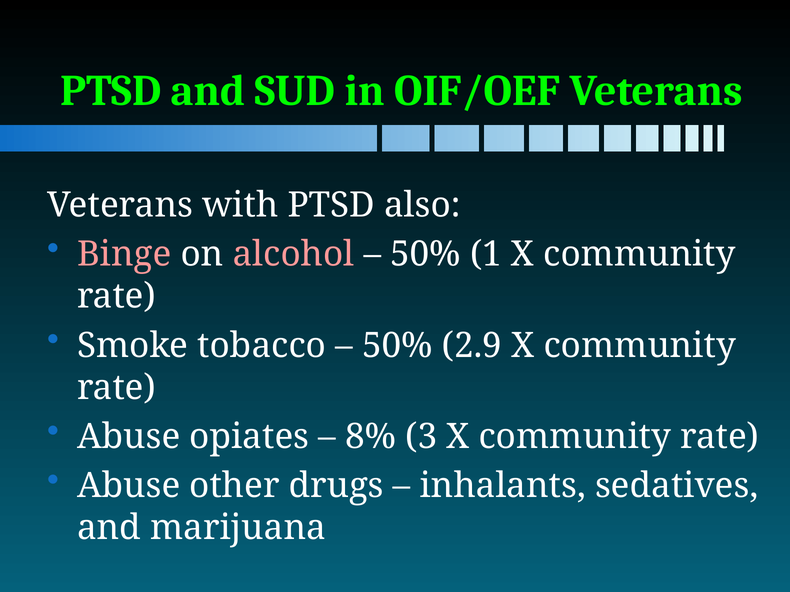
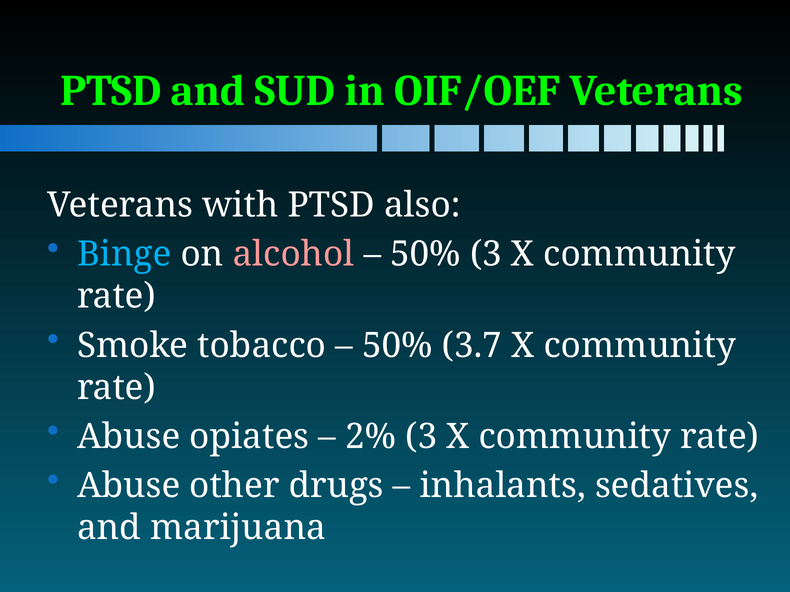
Binge colour: pink -> light blue (124, 254)
50% 1: 1 -> 3 (486, 254)
2.9: 2.9 -> 3.7 (472, 346)
8%: 8% -> 2% (371, 437)
